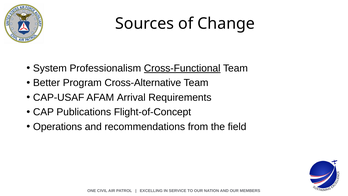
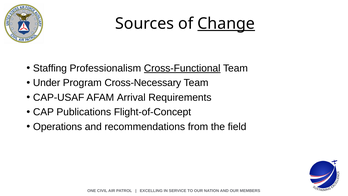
Change underline: none -> present (226, 24)
System: System -> Staffing (50, 68)
Better: Better -> Under (47, 83)
Cross-Alternative: Cross-Alternative -> Cross-Necessary (143, 83)
